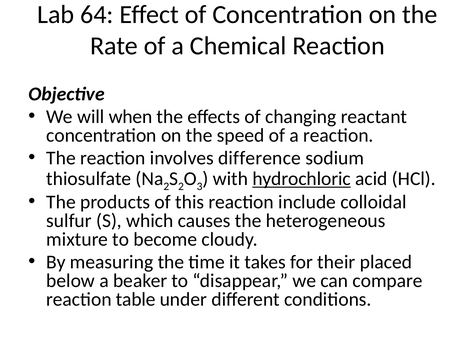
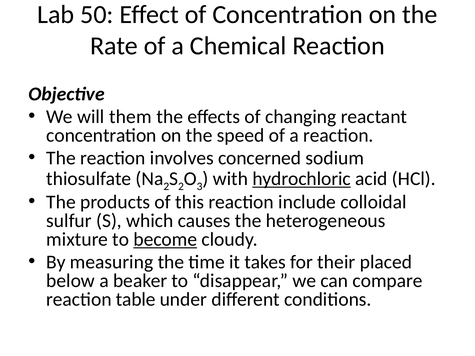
64: 64 -> 50 (97, 14)
when: when -> them (130, 117)
difference: difference -> concerned (260, 158)
become underline: none -> present (165, 240)
